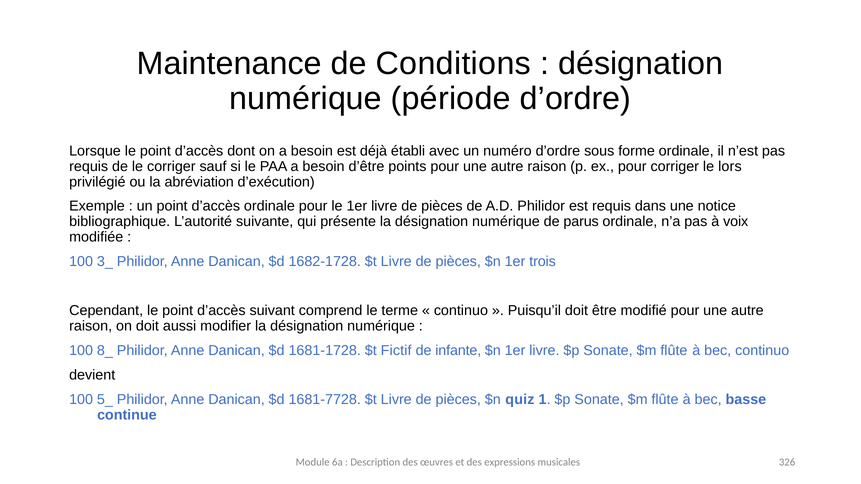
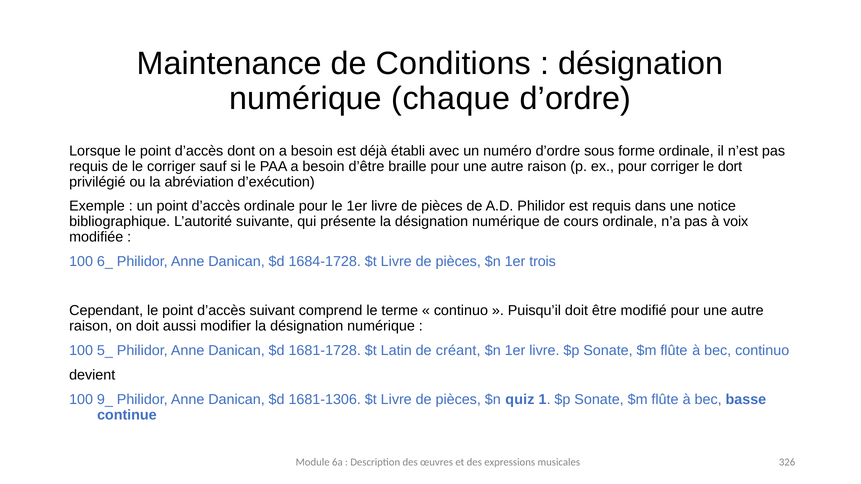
période: période -> chaque (451, 99)
points: points -> braille (407, 166)
lors: lors -> dort (730, 166)
parus: parus -> cours (581, 222)
3_: 3_ -> 6_ (105, 262)
1682-1728: 1682-1728 -> 1684-1728 (325, 262)
8_: 8_ -> 5_ (105, 351)
Fictif: Fictif -> Latin (396, 351)
infante: infante -> créant (458, 351)
5_: 5_ -> 9_ (105, 400)
1681-7728: 1681-7728 -> 1681-1306 (325, 400)
